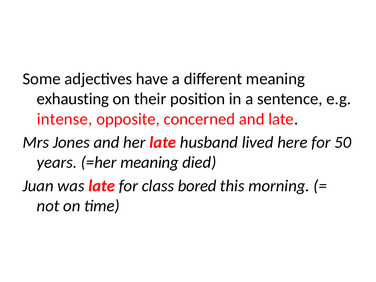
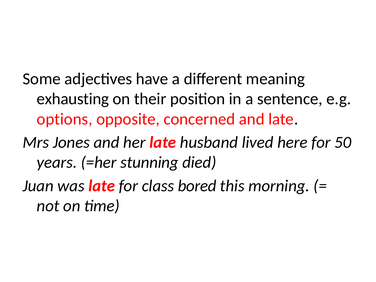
intense: intense -> options (65, 119)
=her meaning: meaning -> stunning (149, 162)
